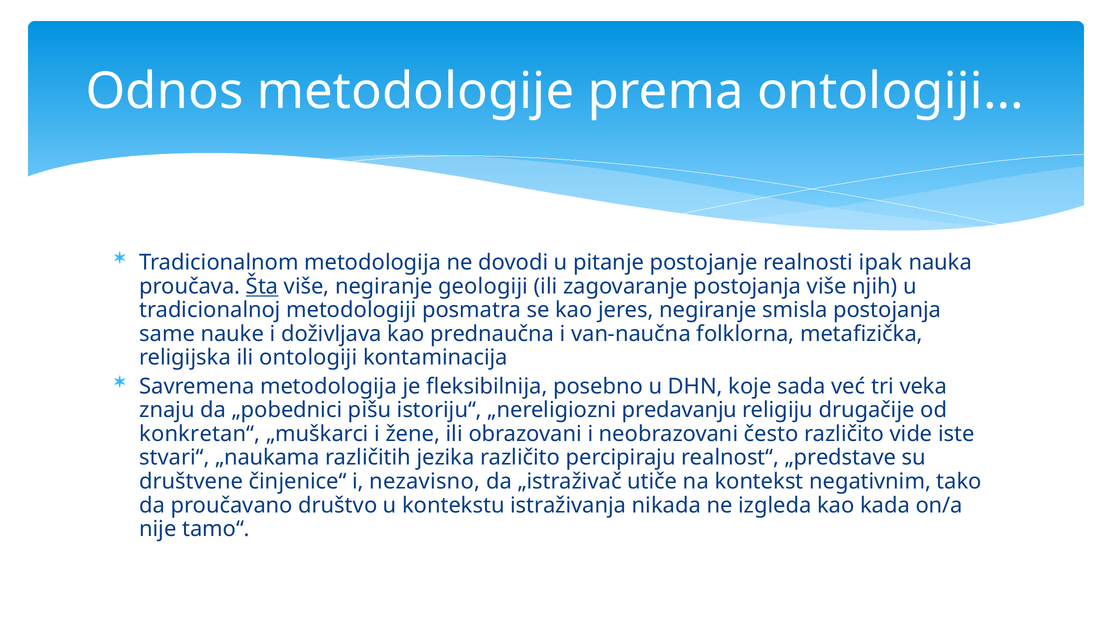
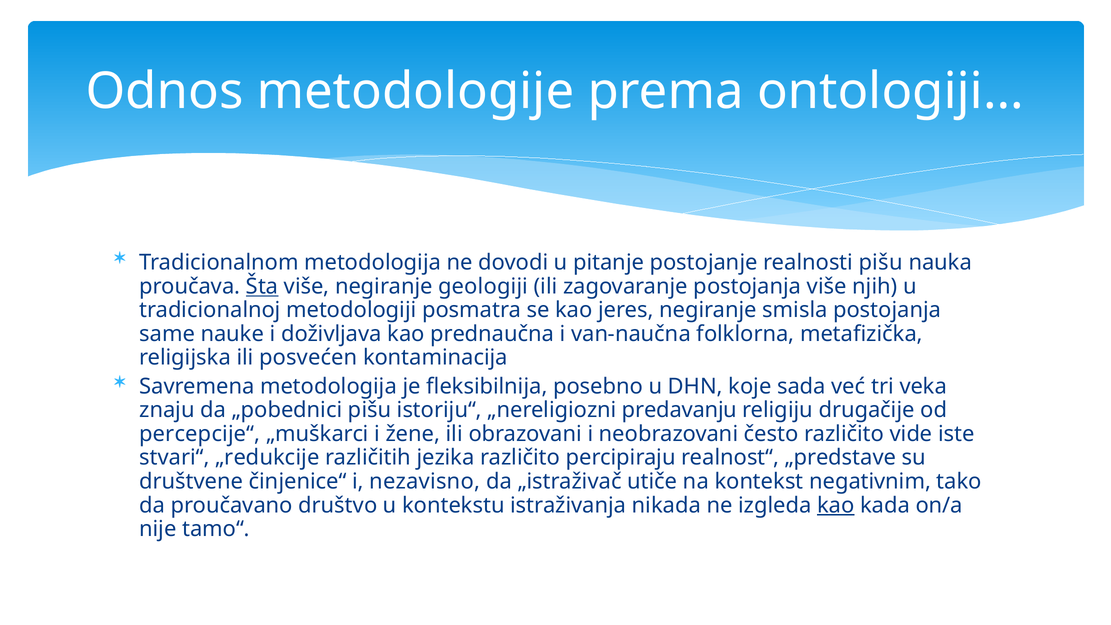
realnosti ipak: ipak -> pišu (881, 263)
ili ontologiji: ontologiji -> posvećen (308, 358)
konkretan“: konkretan“ -> percepcije“ (200, 434)
„naukama: „naukama -> „redukcije (267, 458)
kao underline: none -> present (836, 505)
